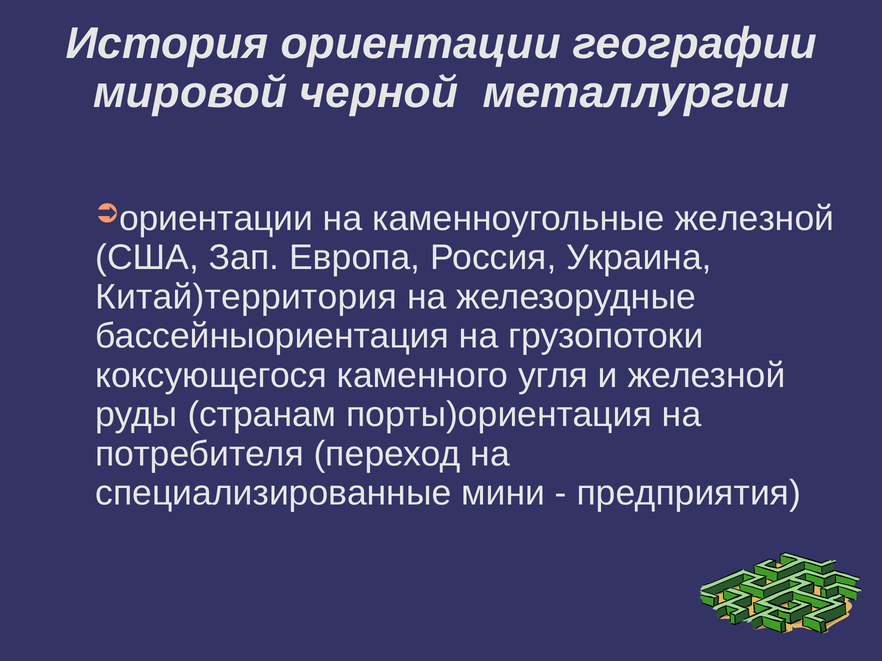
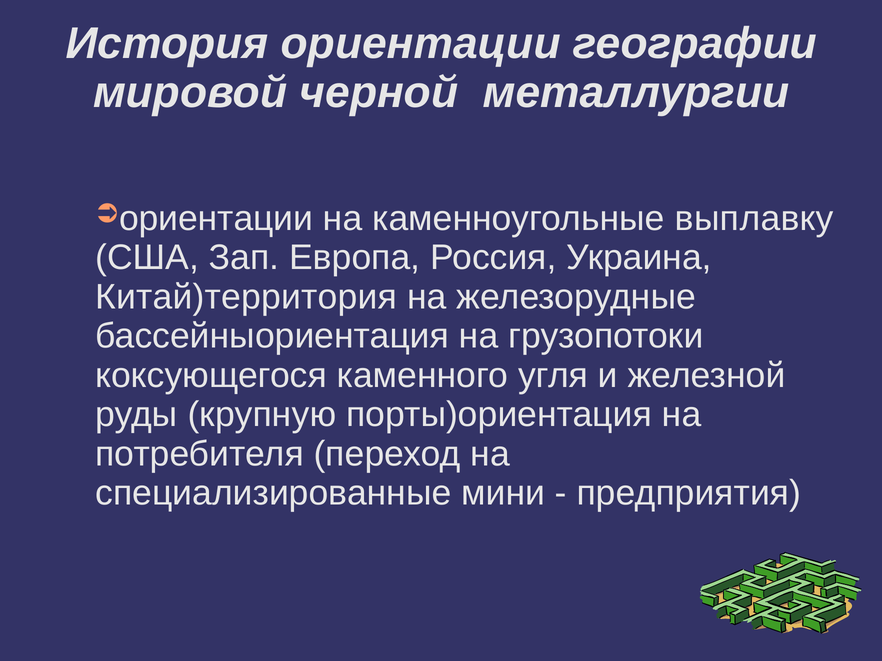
каменноугольные железной: железной -> выплавку (754, 219)
странам: странам -> крупную (262, 415)
